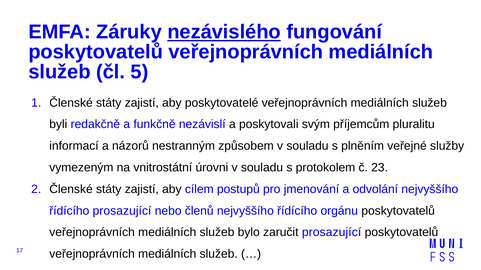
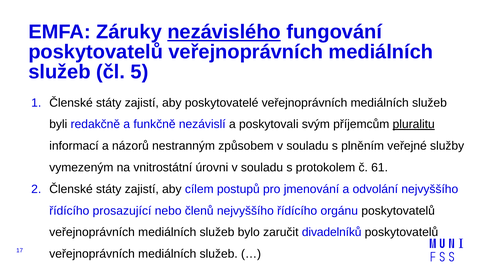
pluralitu underline: none -> present (414, 125)
23: 23 -> 61 (380, 168)
zaručit prosazující: prosazující -> divadelníků (332, 233)
